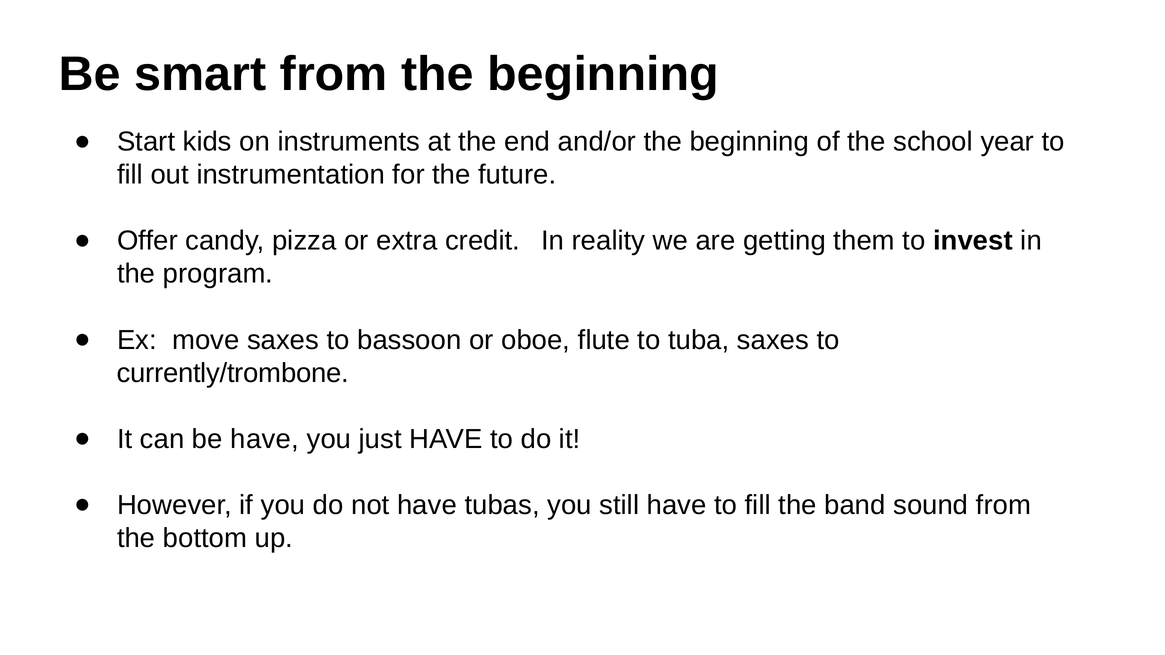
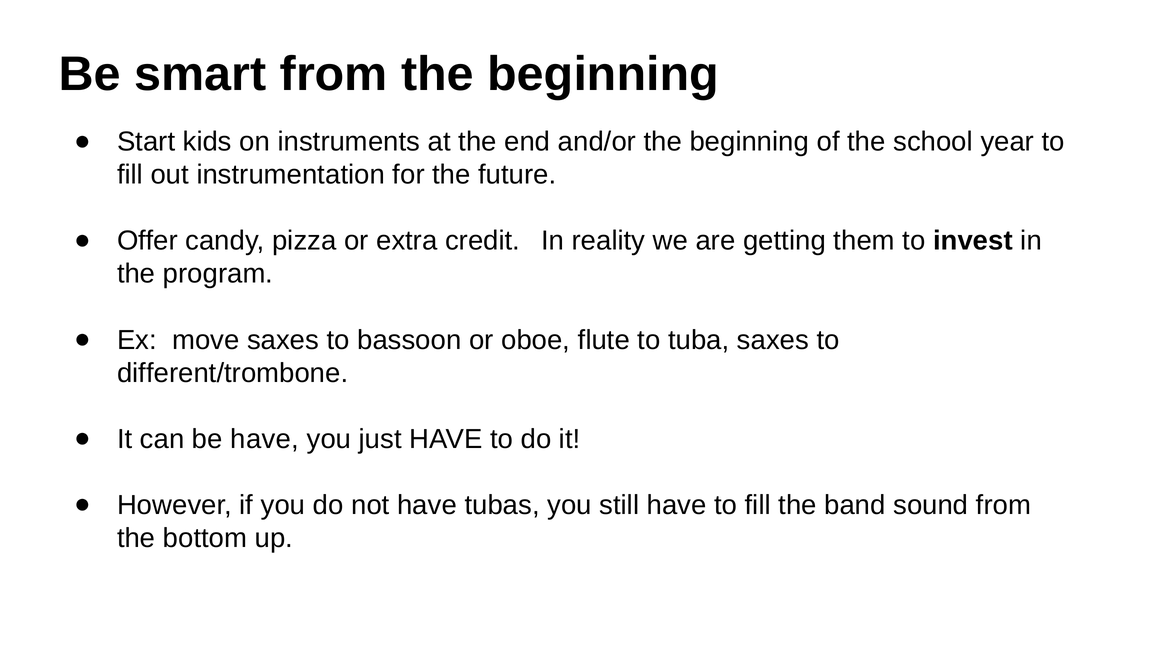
currently/trombone: currently/trombone -> different/trombone (233, 373)
